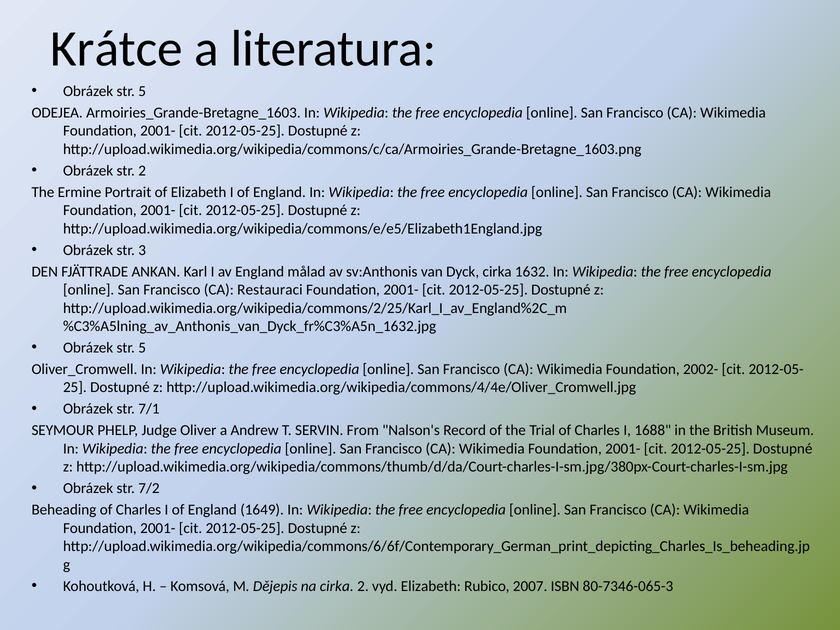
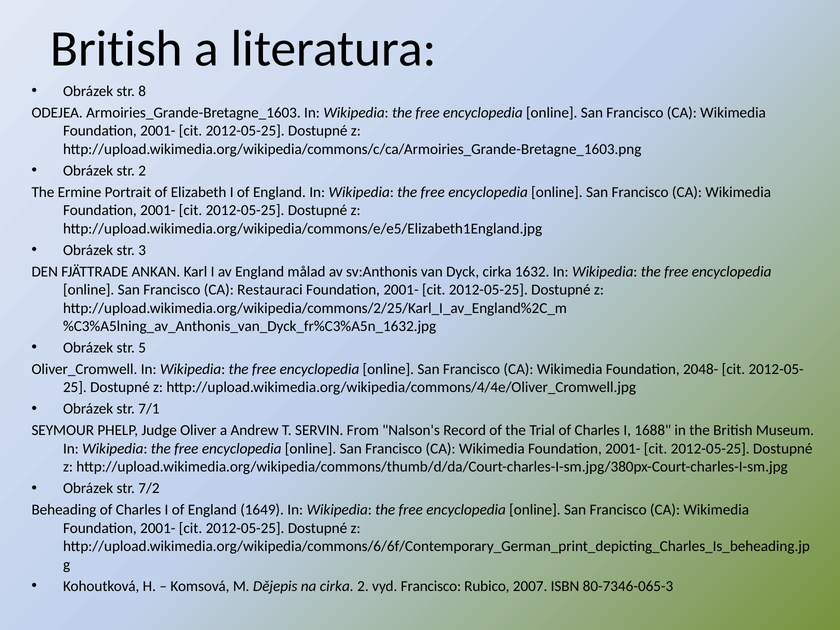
Krátce: Krátce -> British (117, 49)
5: 5 -> 8 (142, 91)
2002-: 2002- -> 2048- (701, 369)
vyd Elizabeth: Elizabeth -> Francisco (431, 586)
